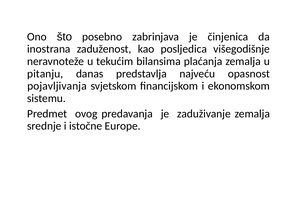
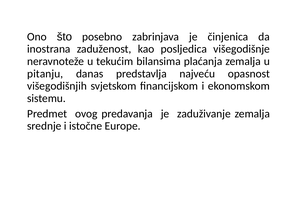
pojavljivanja: pojavljivanja -> višegodišnjih (57, 86)
